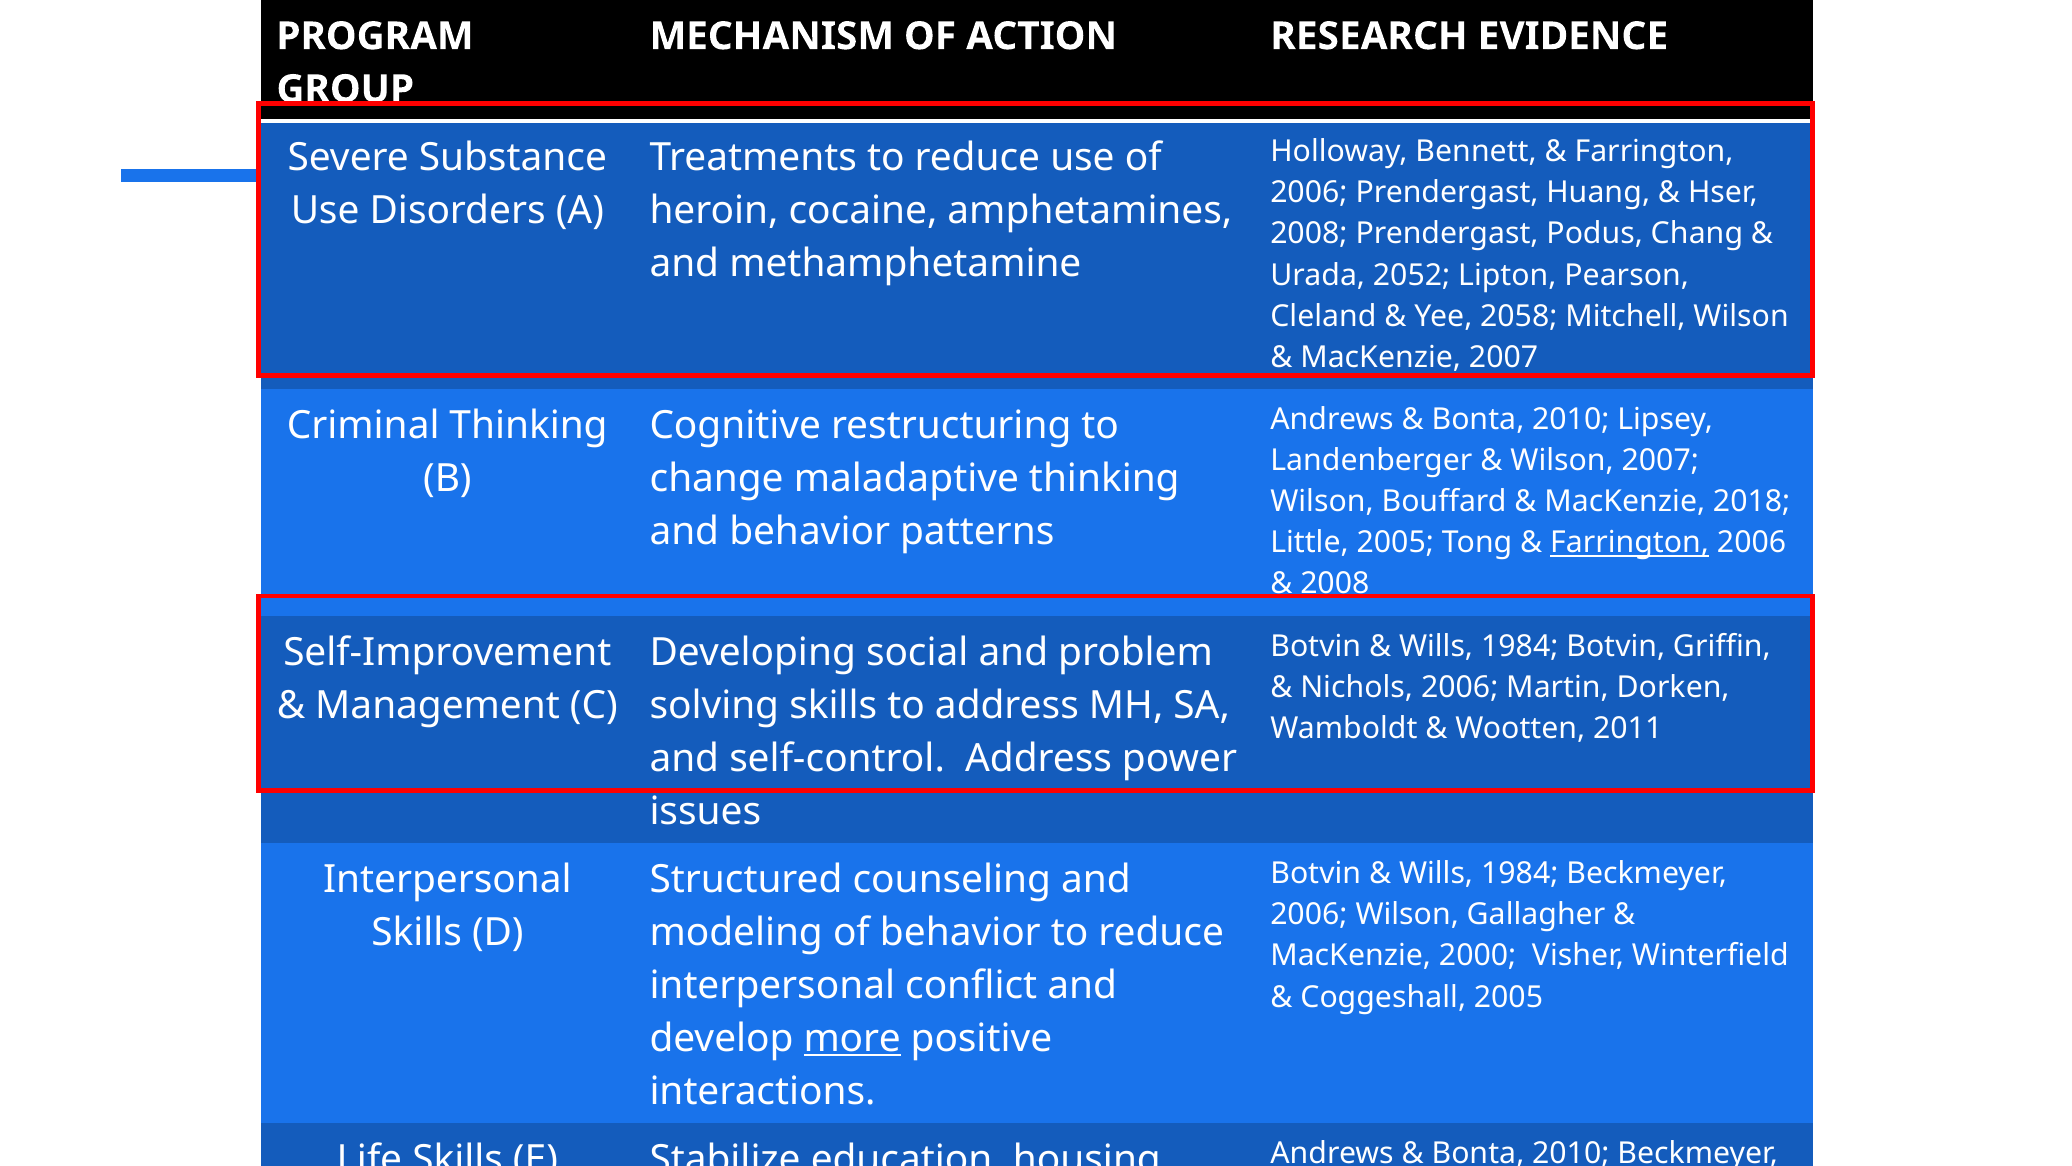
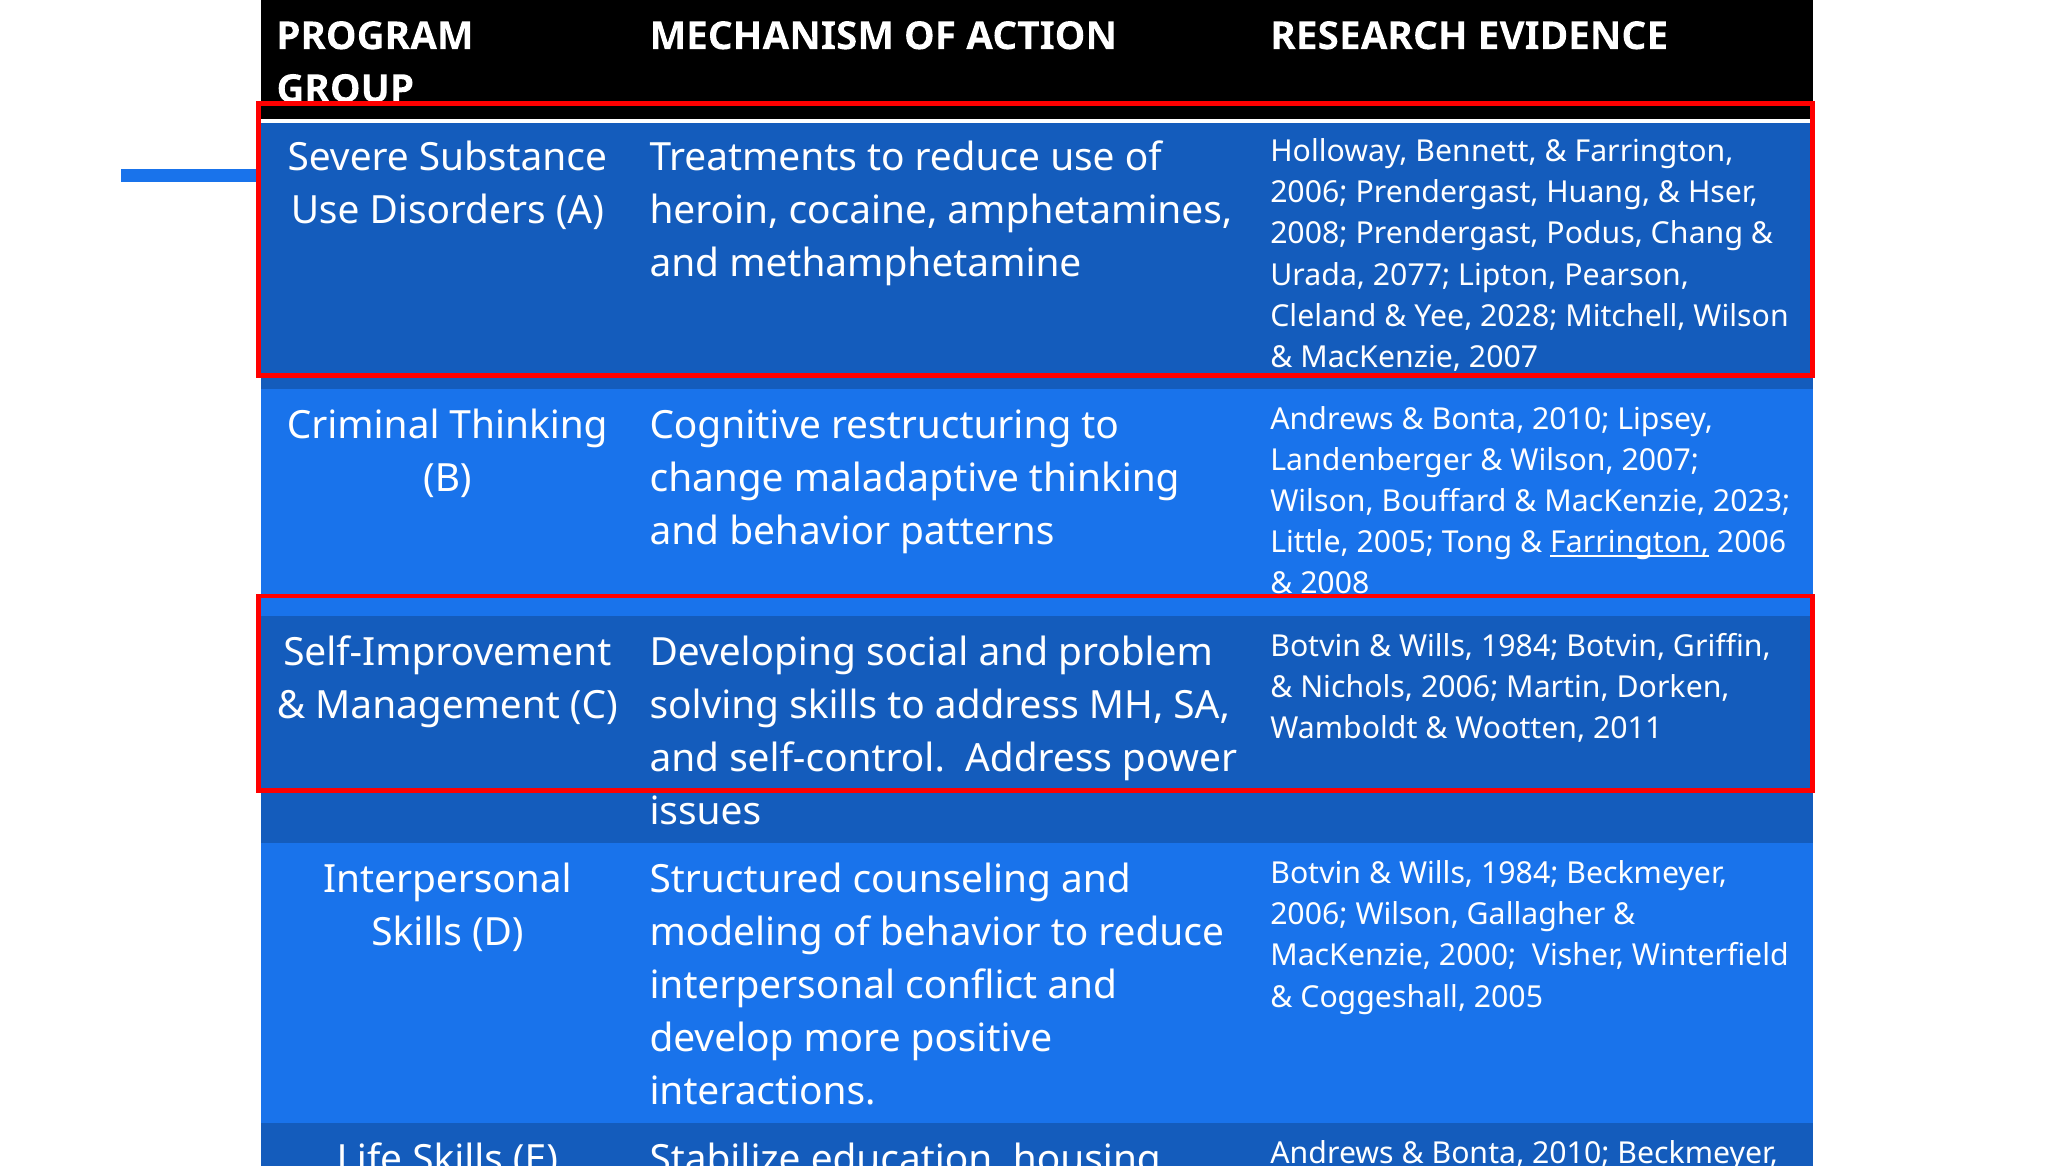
2052: 2052 -> 2077 (1412, 275)
2058: 2058 -> 2028 (1519, 316)
2018: 2018 -> 2023 (1752, 501)
more underline: present -> none (852, 1038)
